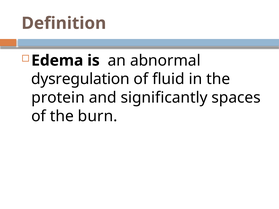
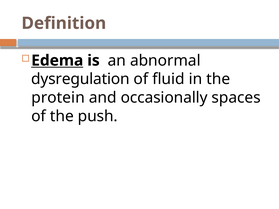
Edema underline: none -> present (57, 61)
significantly: significantly -> occasionally (164, 98)
burn: burn -> push (98, 116)
